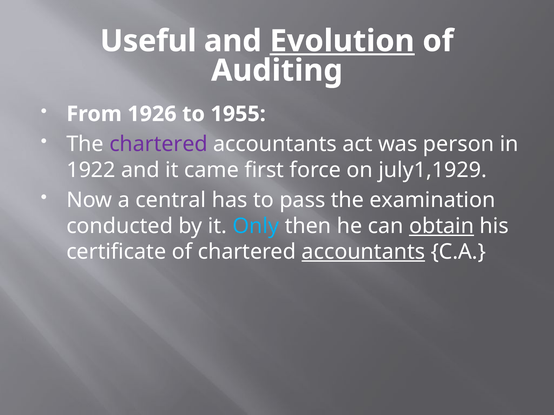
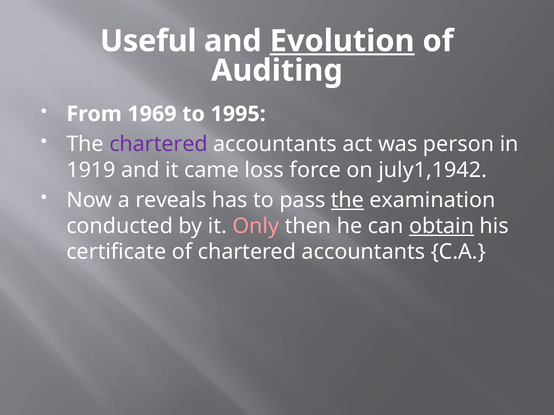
1926: 1926 -> 1969 (152, 114)
1955: 1955 -> 1995 (238, 114)
1922: 1922 -> 1919 (91, 170)
first: first -> loss (264, 170)
july1,1929: july1,1929 -> july1,1942 (433, 170)
central: central -> reveals (171, 200)
the underline: none -> present (347, 200)
Only colour: light blue -> pink (256, 226)
accountants underline: present -> none (363, 252)
